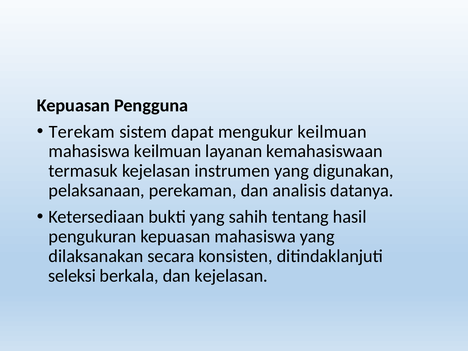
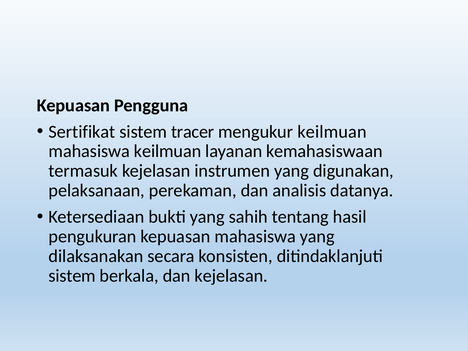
Terekam: Terekam -> Sertifikat (82, 132)
dapat: dapat -> tracer (193, 132)
seleksi: seleksi -> sistem (72, 276)
